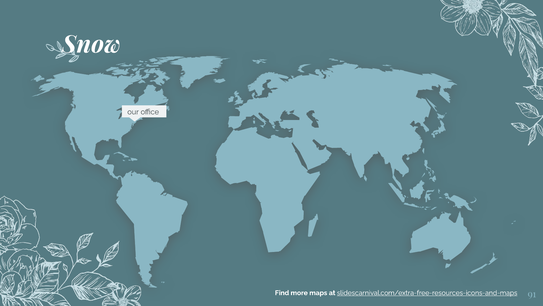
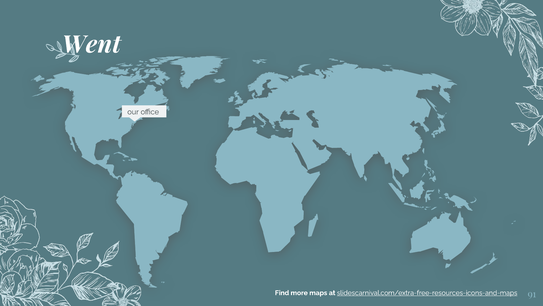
Snow: Snow -> Went (91, 45)
